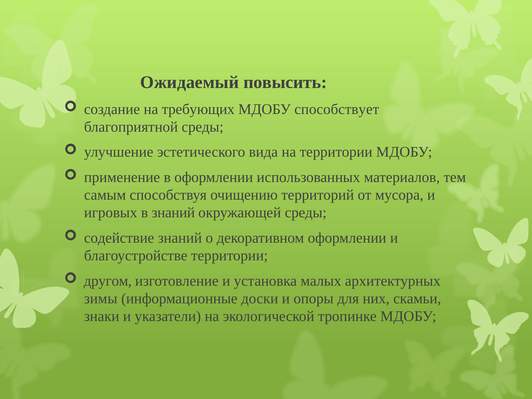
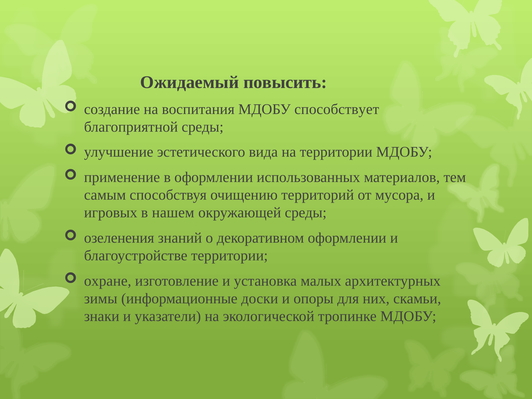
требующих: требующих -> воспитания (198, 109)
в знаний: знаний -> нашем (173, 213)
содействие: содействие -> озеленения (119, 238)
другом: другом -> охране (108, 281)
